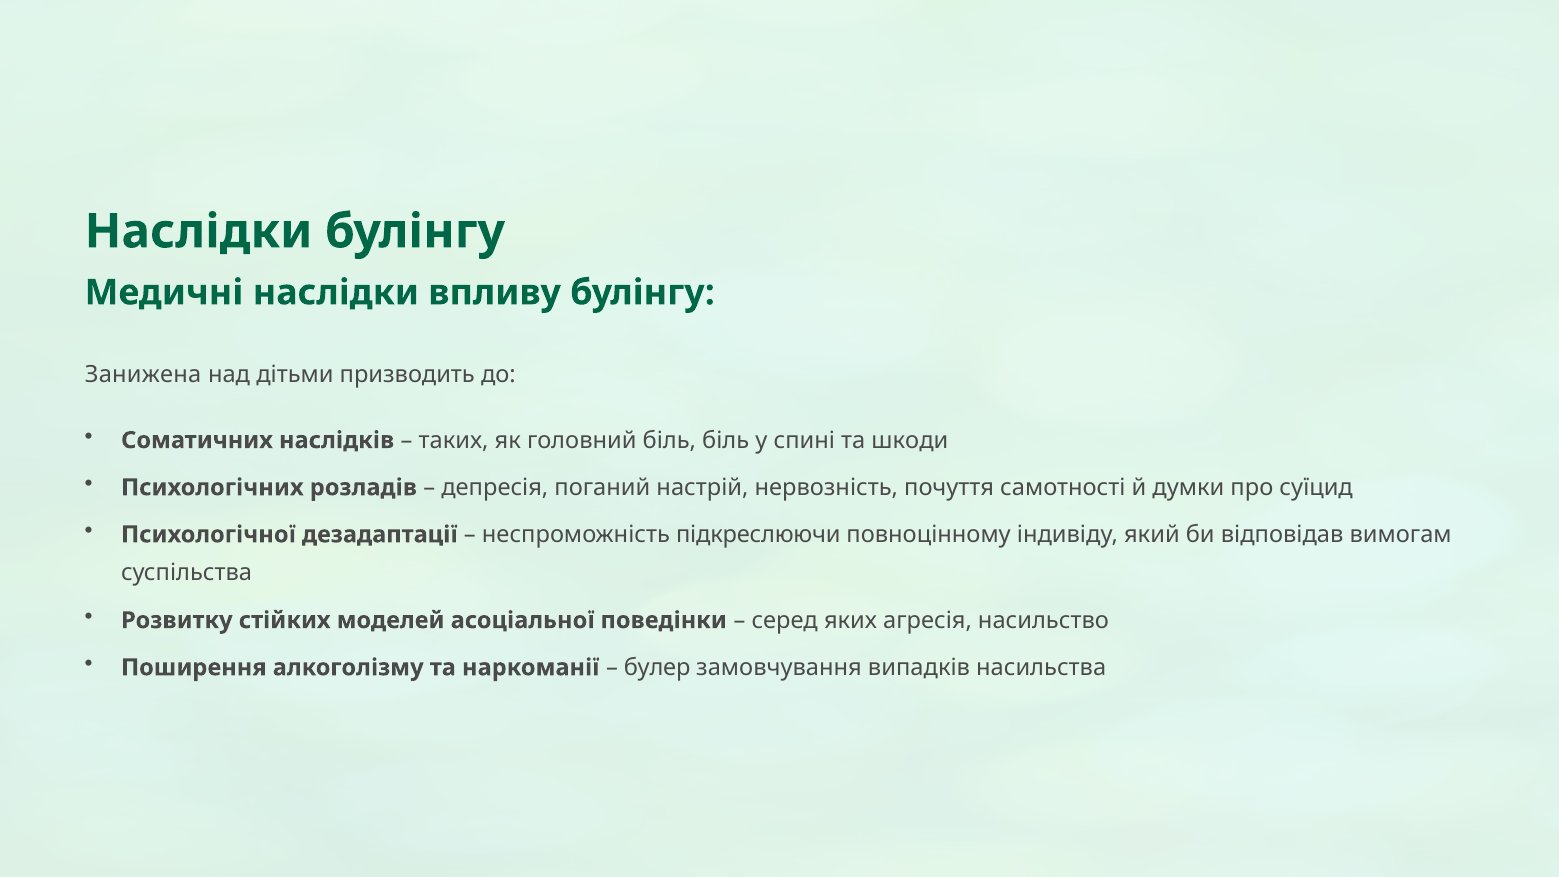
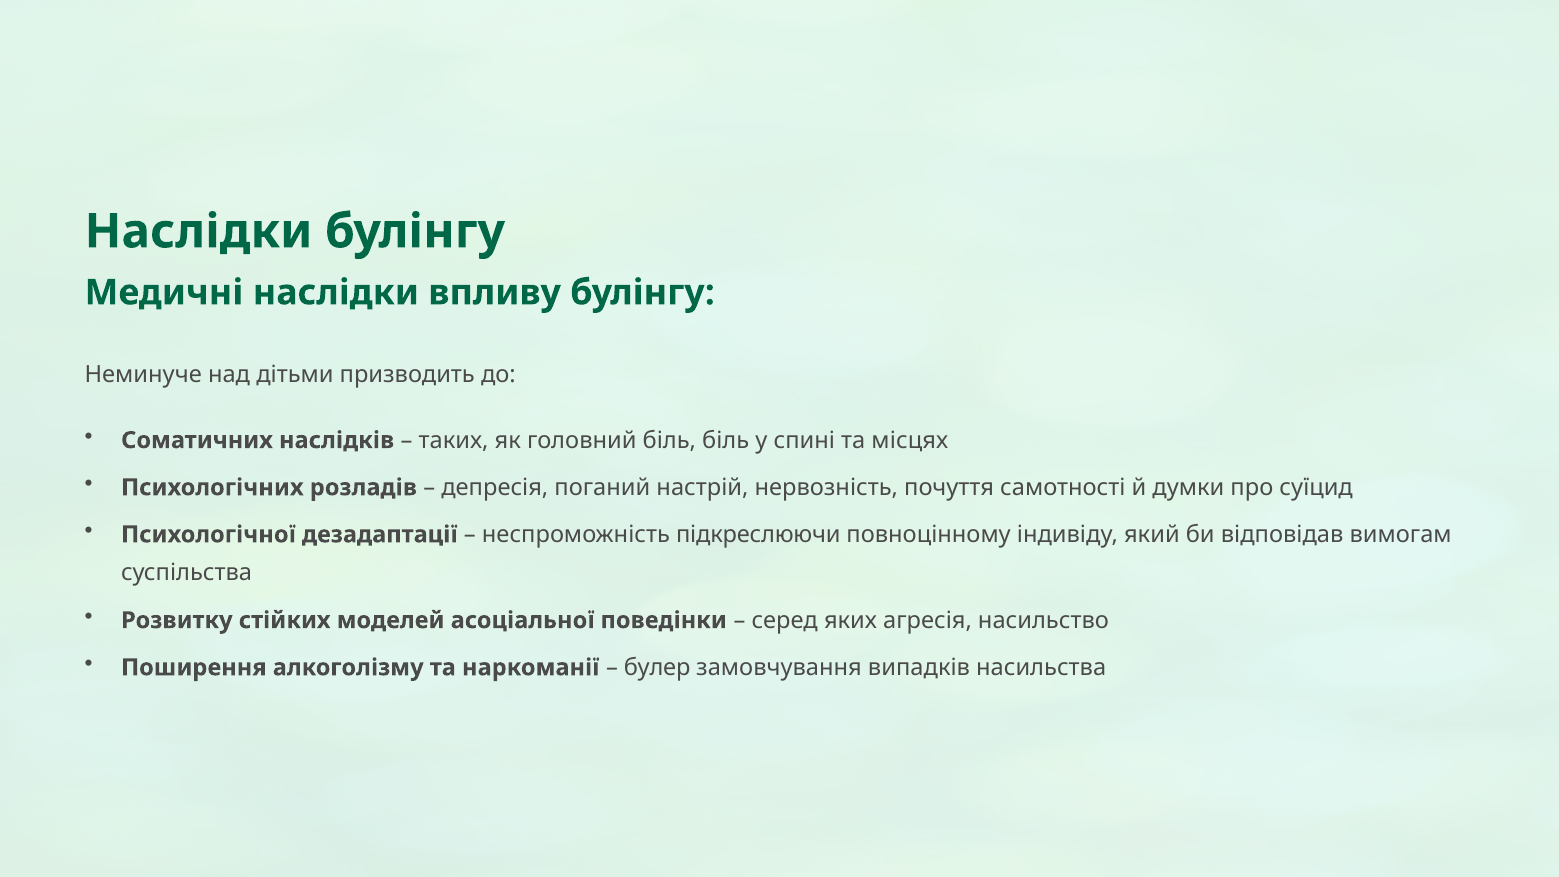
Занижена: Занижена -> Неминуче (143, 374)
шкоди: шкоди -> місцях (910, 440)
